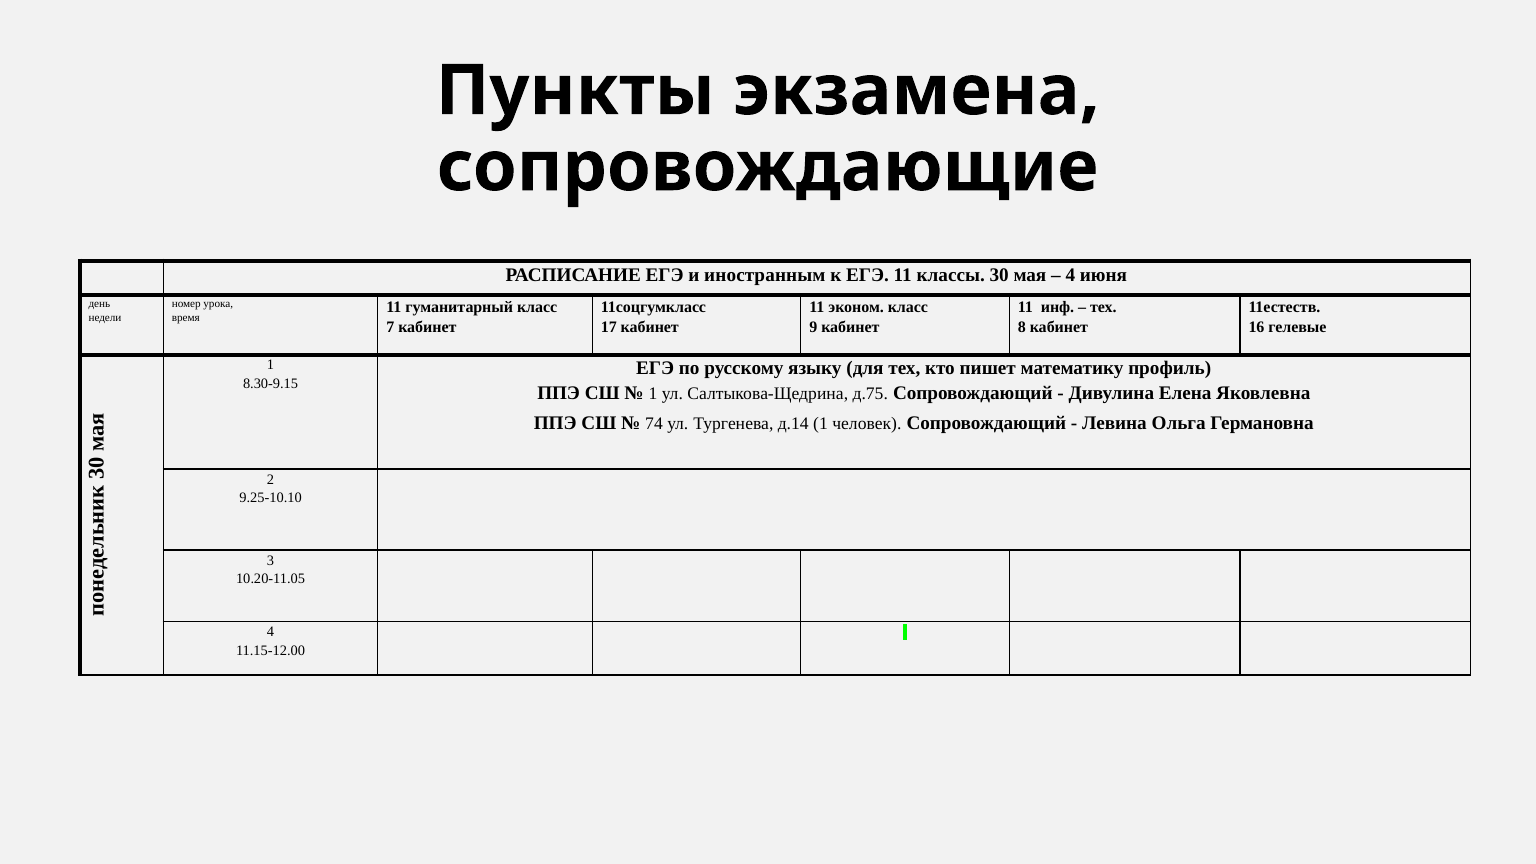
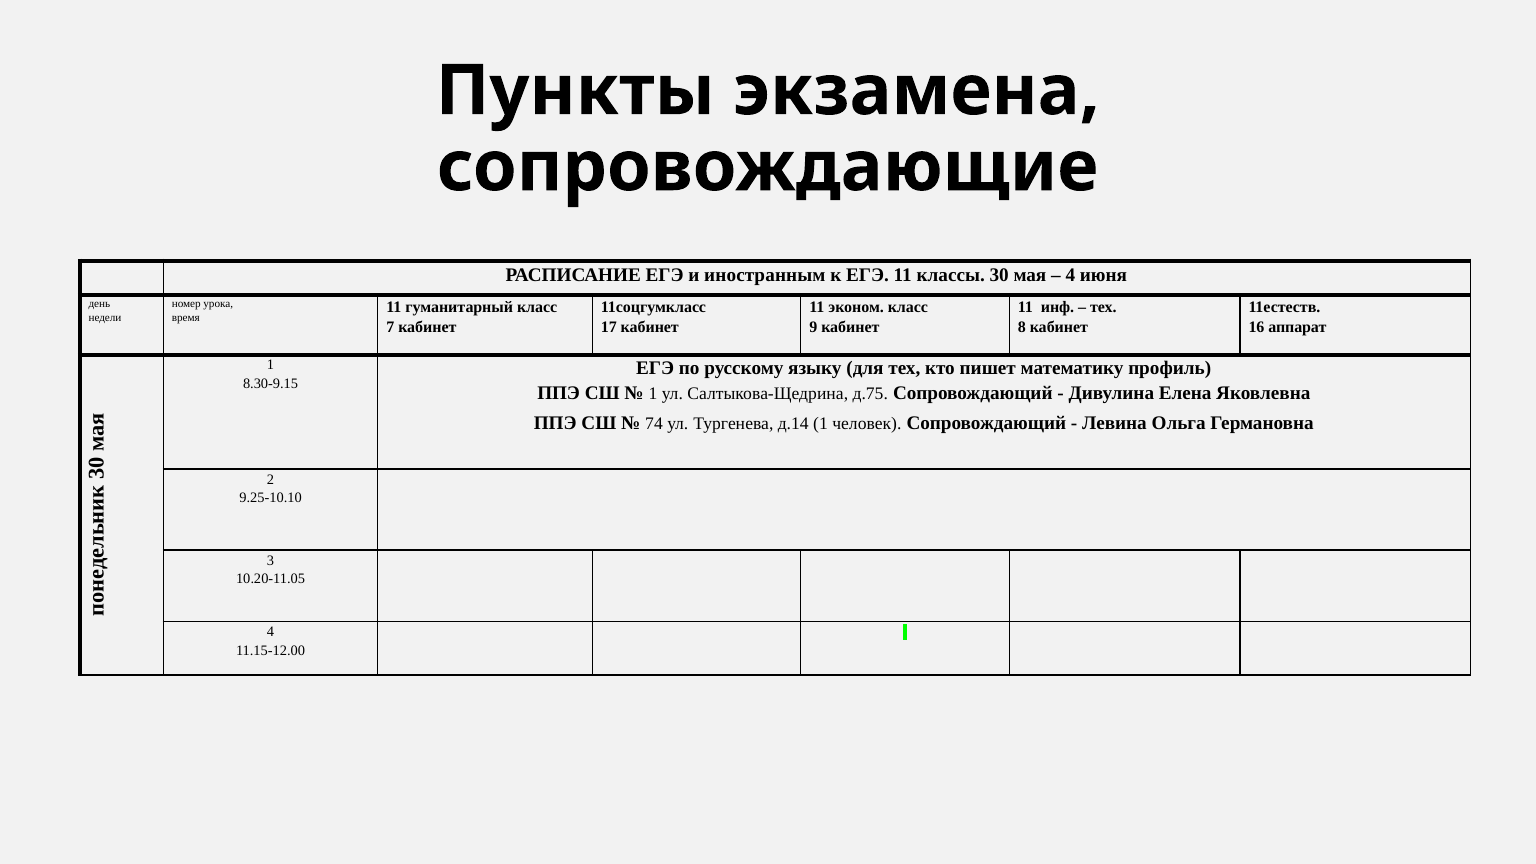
гелевые: гелевые -> аппарат (1297, 327)
